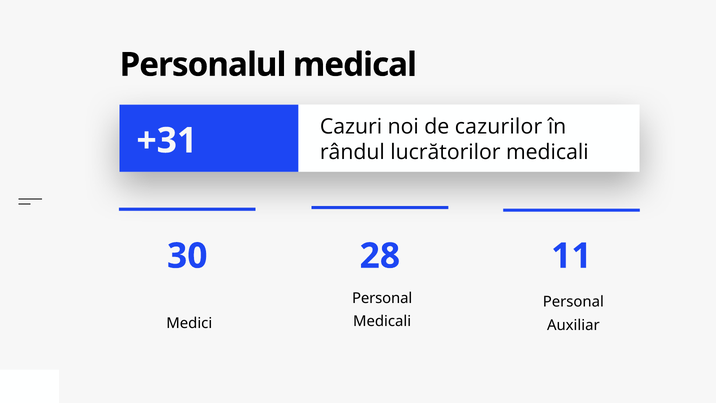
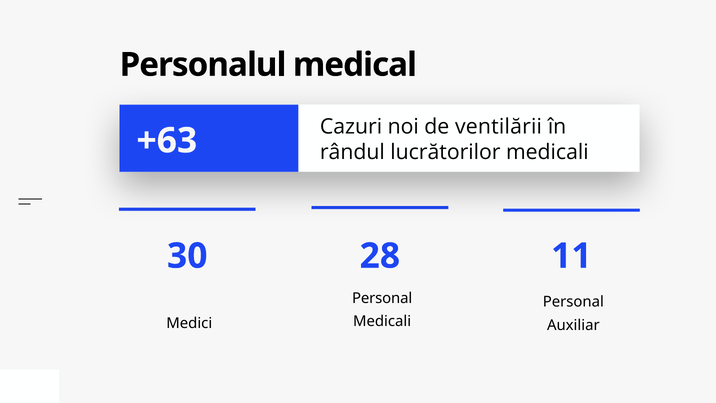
cazurilor: cazurilor -> ventilării (498, 127)
+31: +31 -> +63 (167, 141)
